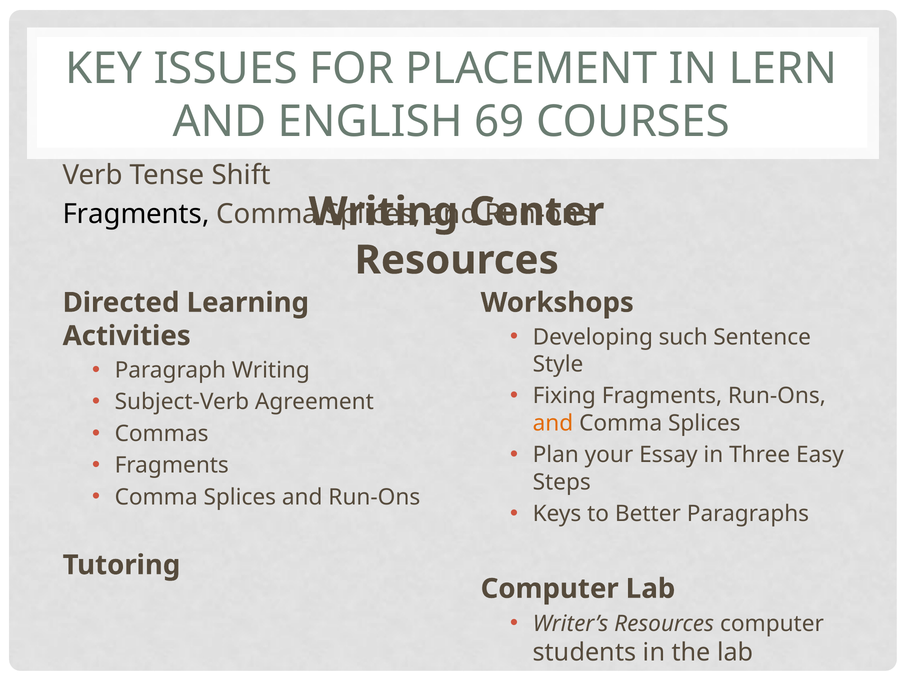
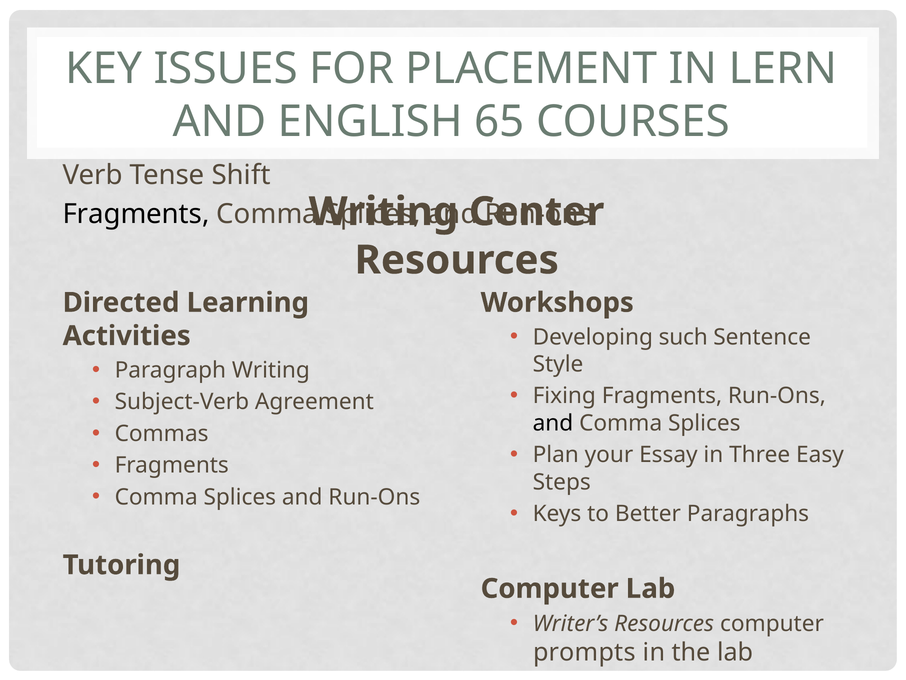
69: 69 -> 65 (499, 121)
and colour: orange -> black (553, 423)
students: students -> prompts (584, 652)
